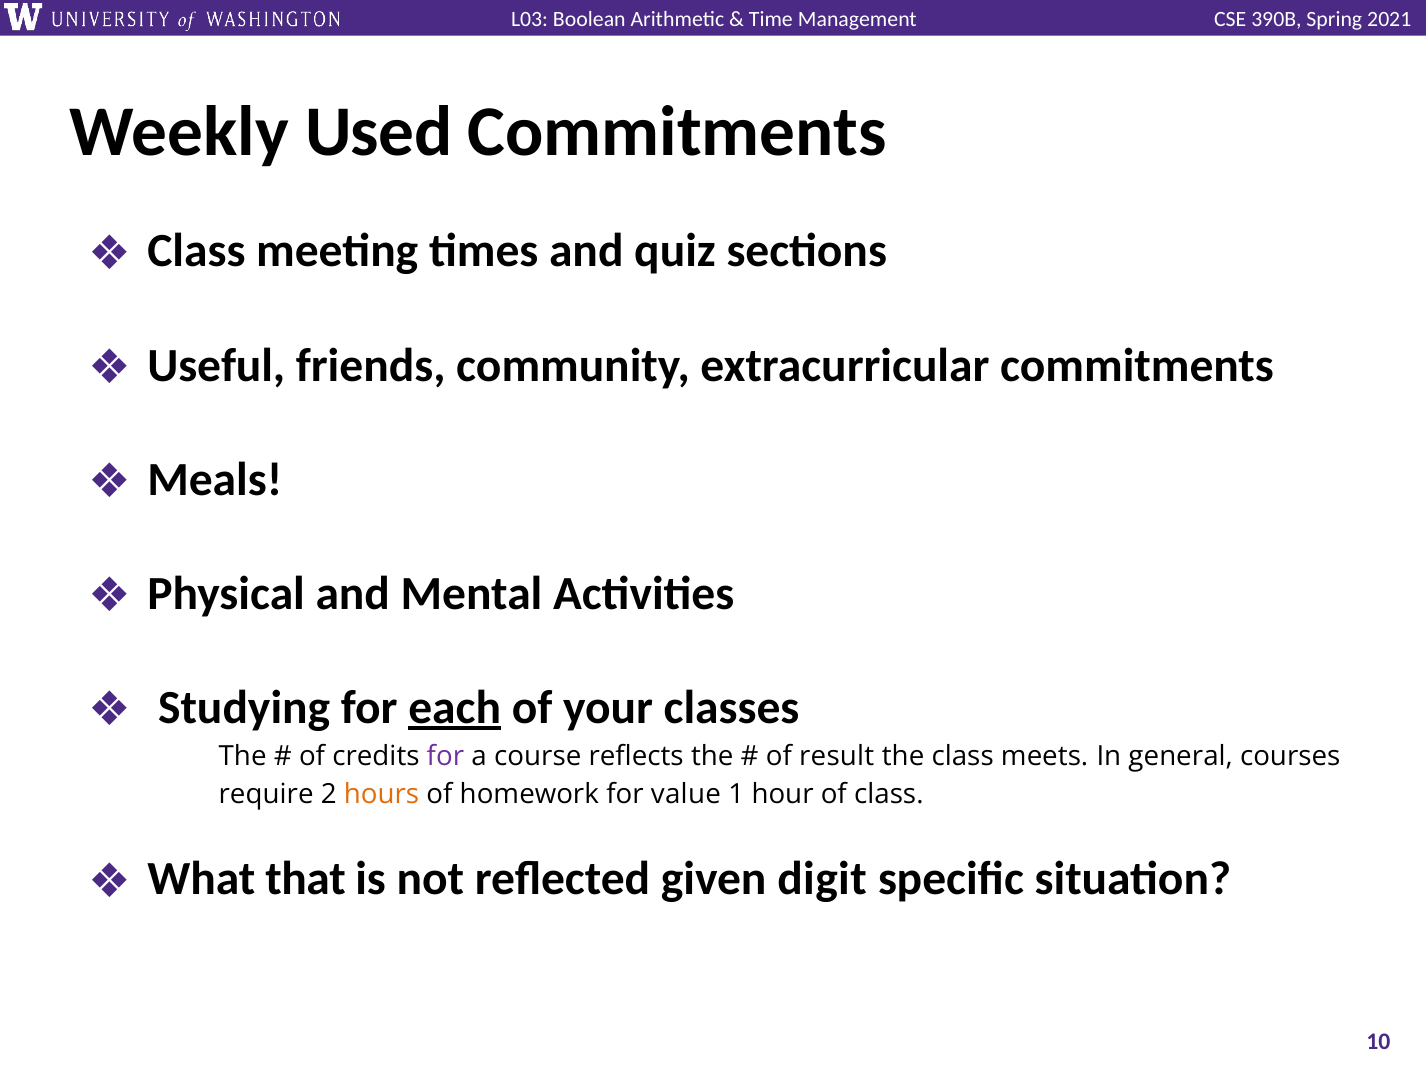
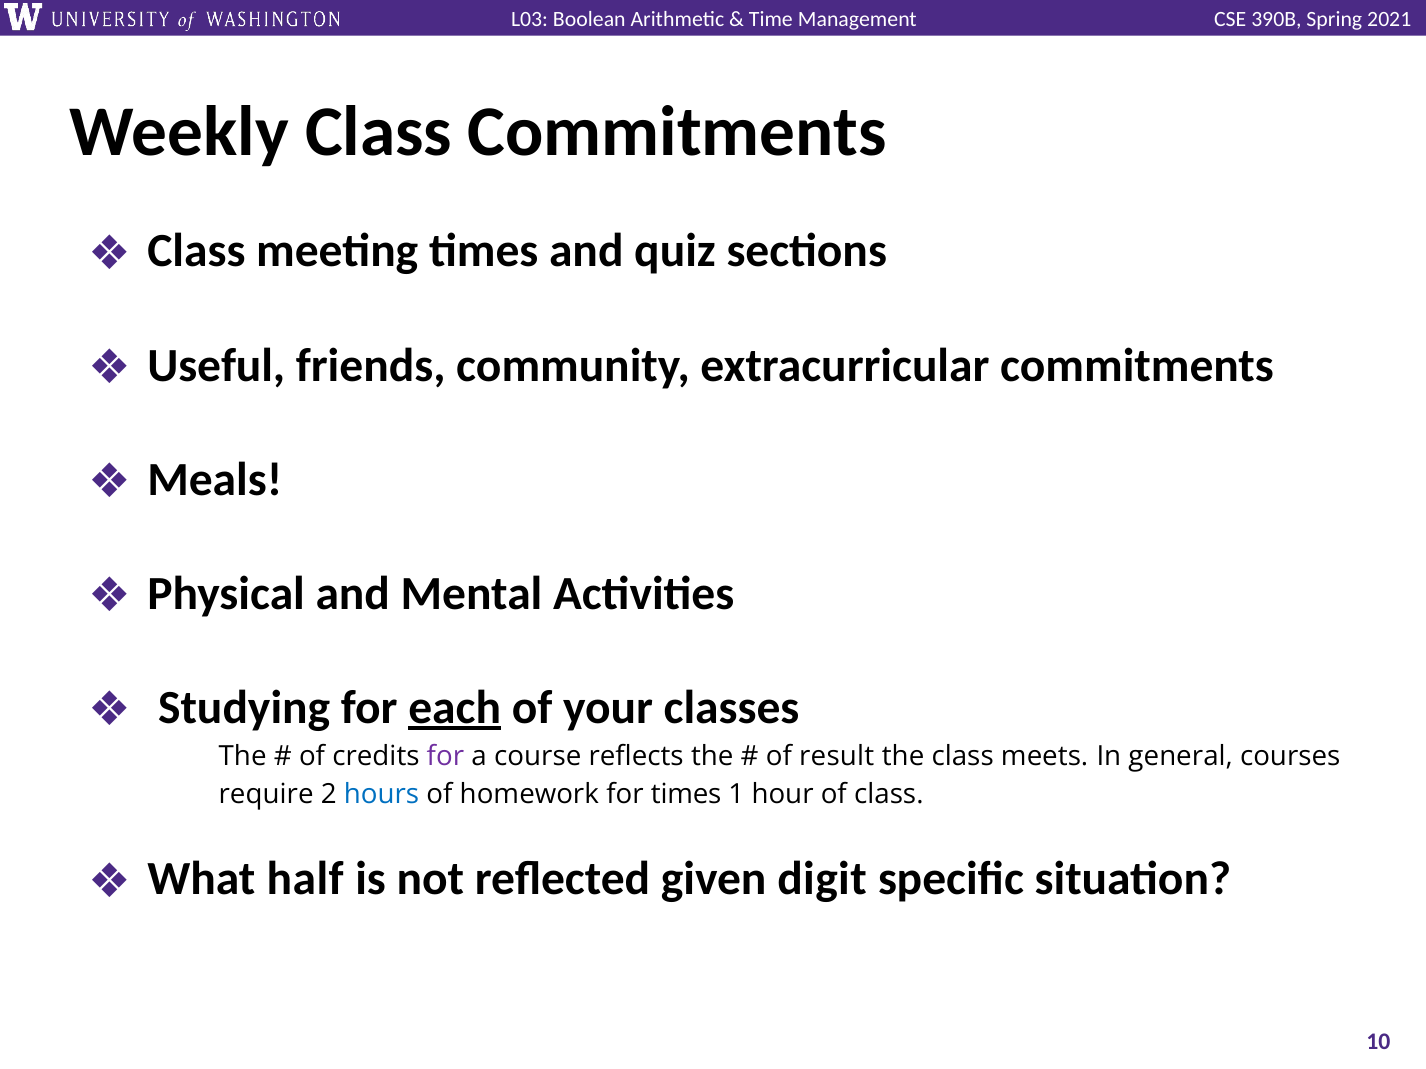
Weekly Used: Used -> Class (378, 132)
hours colour: orange -> blue (382, 795)
for value: value -> times (686, 795)
that: that -> half (305, 879)
